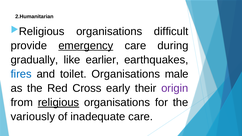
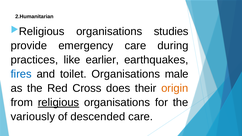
difficult: difficult -> studies (171, 31)
emergency underline: present -> none (86, 46)
gradually: gradually -> practices (34, 60)
early: early -> does (118, 88)
origin colour: purple -> orange (175, 88)
inadequate: inadequate -> descended (98, 117)
